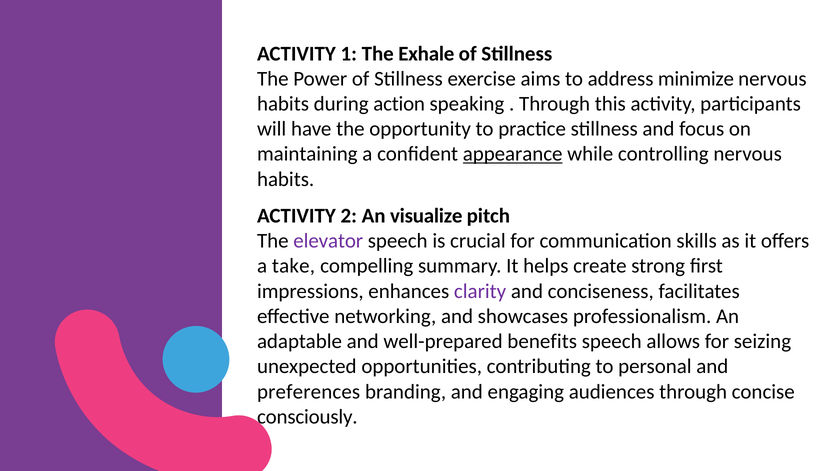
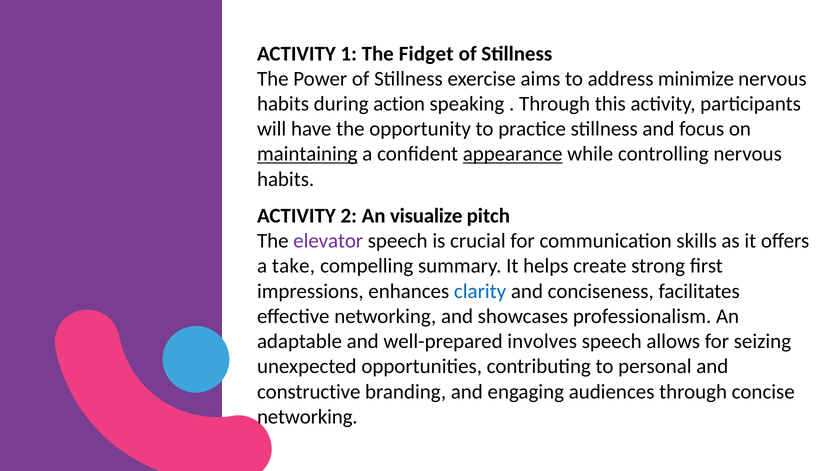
Exhale: Exhale -> Fidget (426, 54)
maintaining underline: none -> present (307, 154)
clarity colour: purple -> blue (480, 291)
benefits: benefits -> involves (542, 342)
preferences: preferences -> constructive (309, 392)
consciously: consciously -> networking (307, 417)
